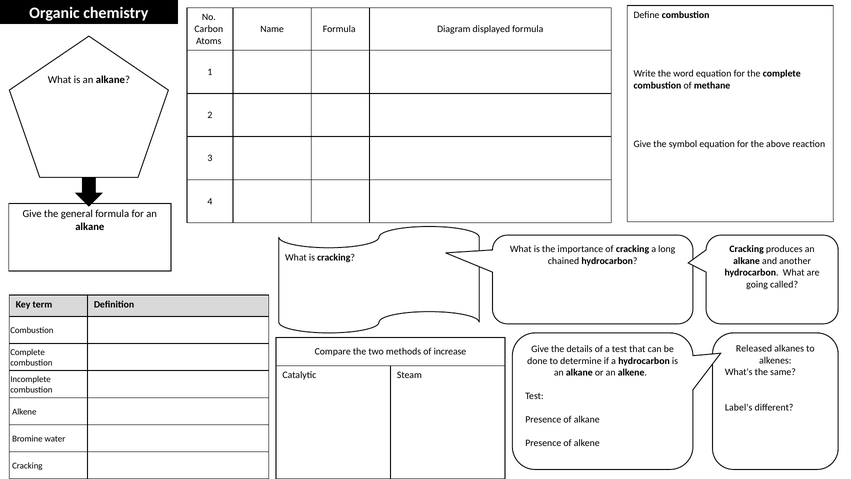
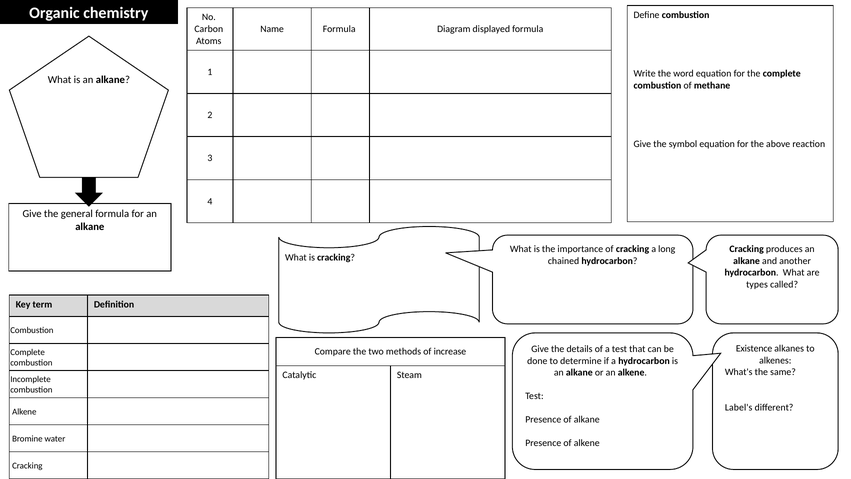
going: going -> types (757, 284)
Released: Released -> Existence (754, 348)
